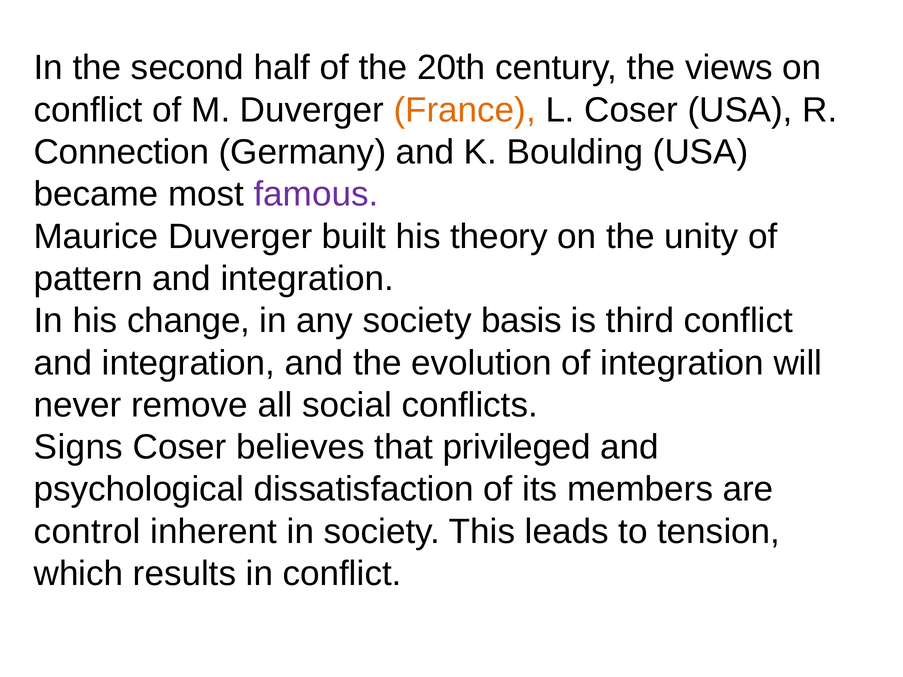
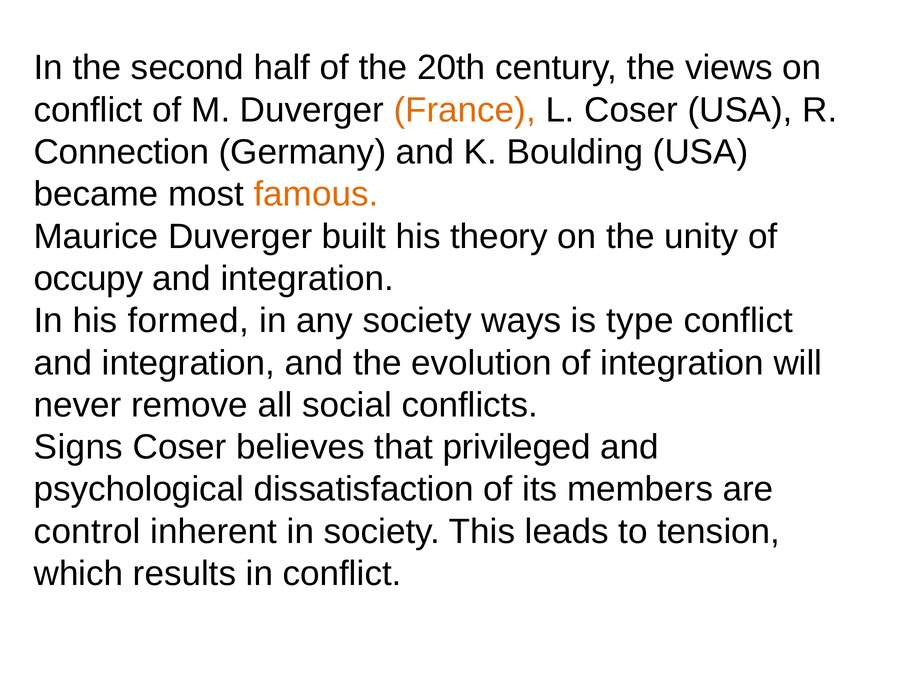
famous colour: purple -> orange (316, 194)
pattern: pattern -> occupy (88, 279)
change: change -> formed (188, 321)
basis: basis -> ways (521, 321)
third: third -> type (640, 321)
